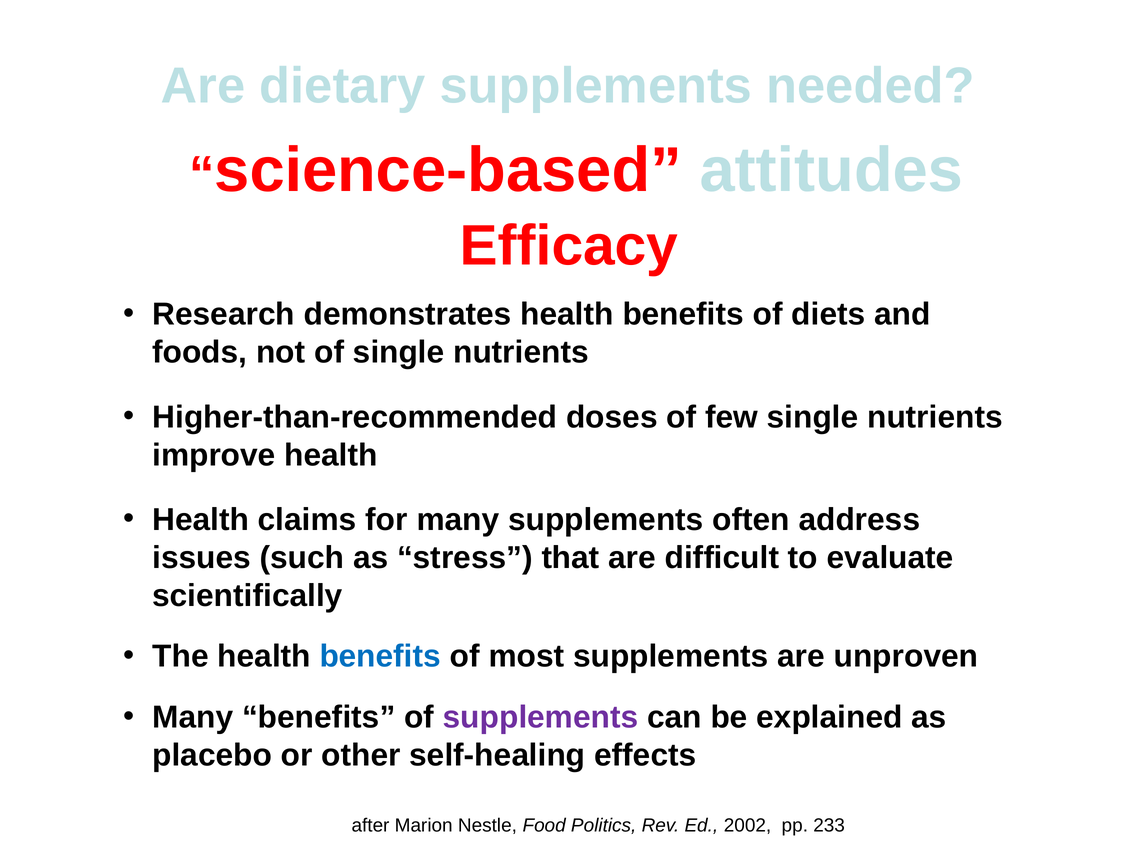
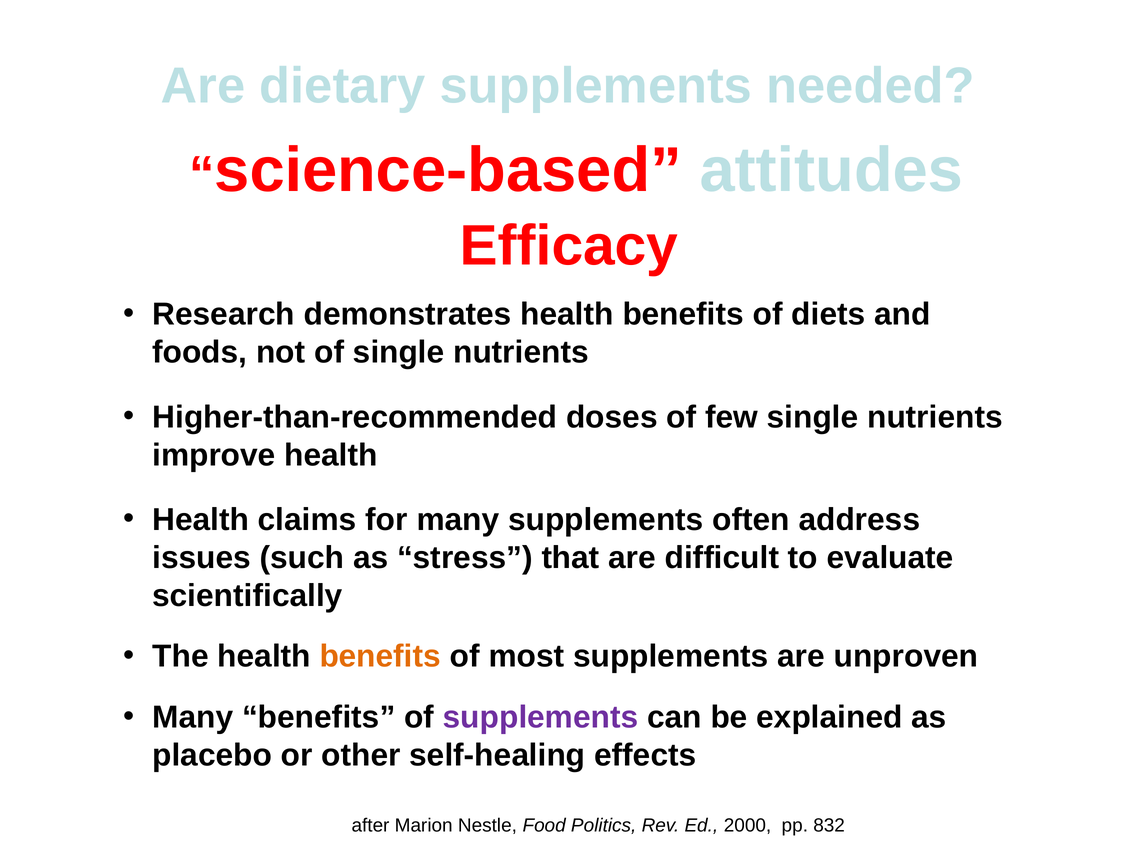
benefits colour: blue -> orange (380, 657)
2002: 2002 -> 2000 (748, 825)
233: 233 -> 832 (829, 825)
